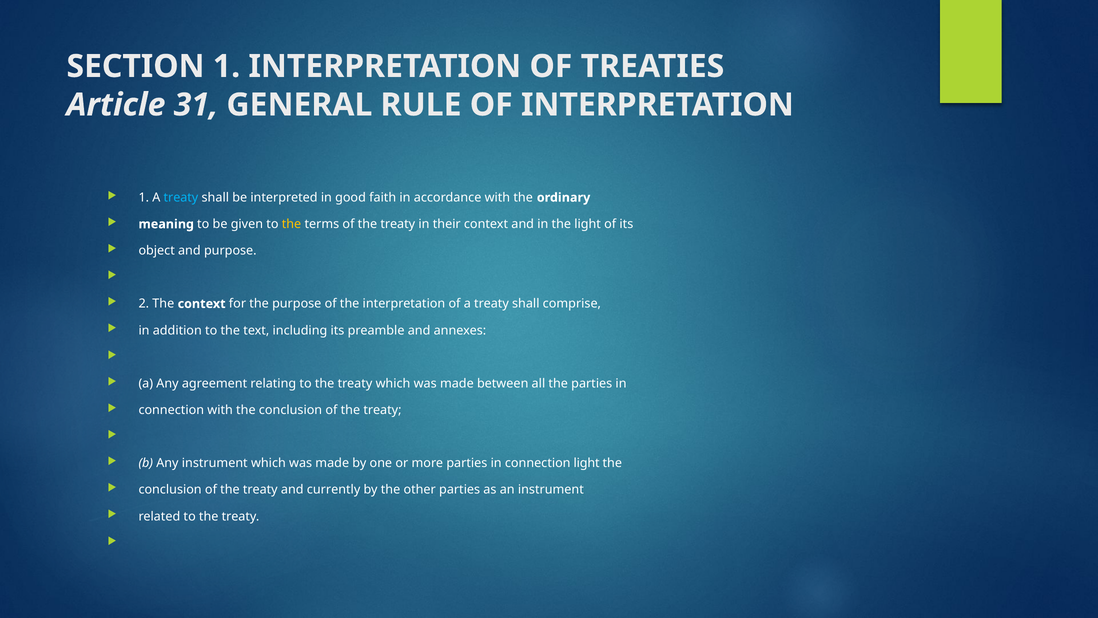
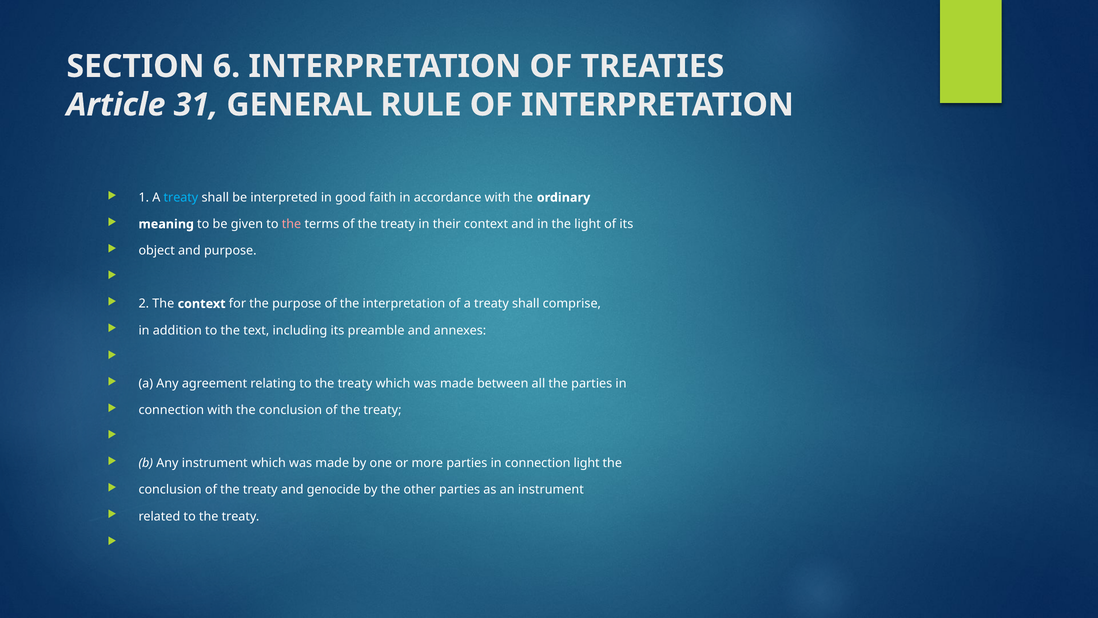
SECTION 1: 1 -> 6 (227, 66)
the colour: yellow -> pink (292, 224)
currently: currently -> genocide (334, 490)
